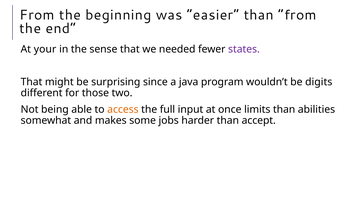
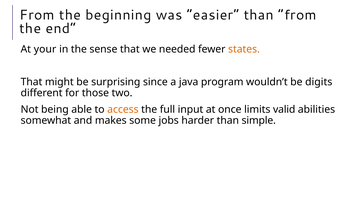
states colour: purple -> orange (244, 49)
limits than: than -> valid (284, 109)
accept: accept -> simple (259, 121)
